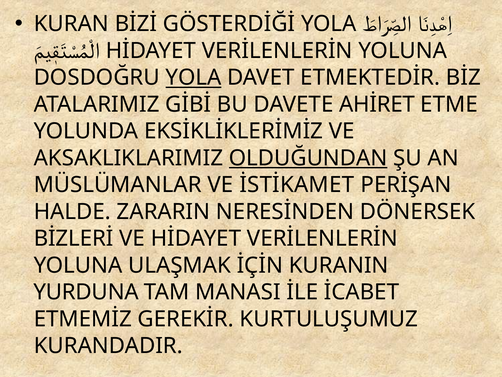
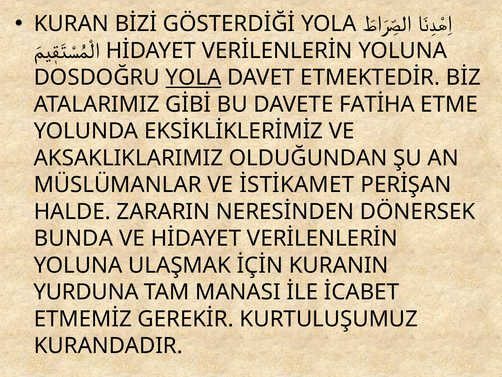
AHİRET: AHİRET -> FATİHA (377, 104)
OLDUĞUNDAN underline: present -> none (308, 158)
BİZLERİ: BİZLERİ -> BUNDA (73, 238)
